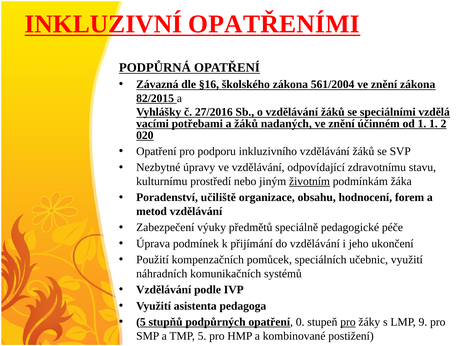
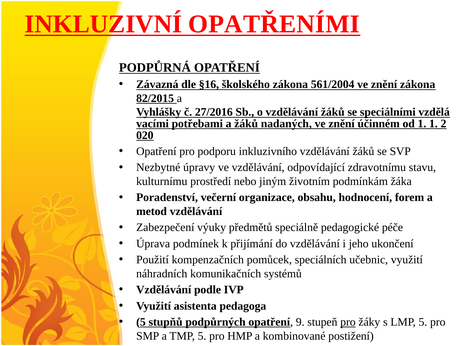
životním underline: present -> none (309, 181)
učiliště: učiliště -> večerní (218, 197)
0: 0 -> 9 (300, 322)
LMP 9: 9 -> 5 (423, 322)
